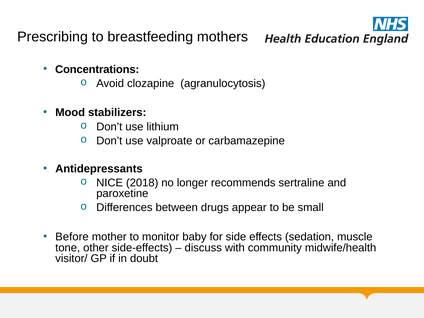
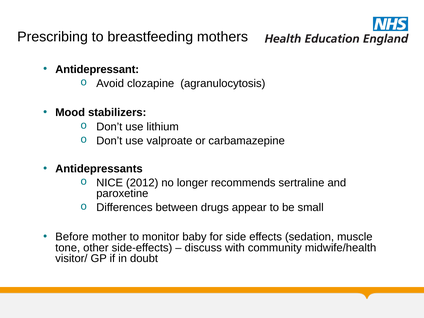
Concentrations: Concentrations -> Antidepressant (97, 69)
2018: 2018 -> 2012 (142, 183)
